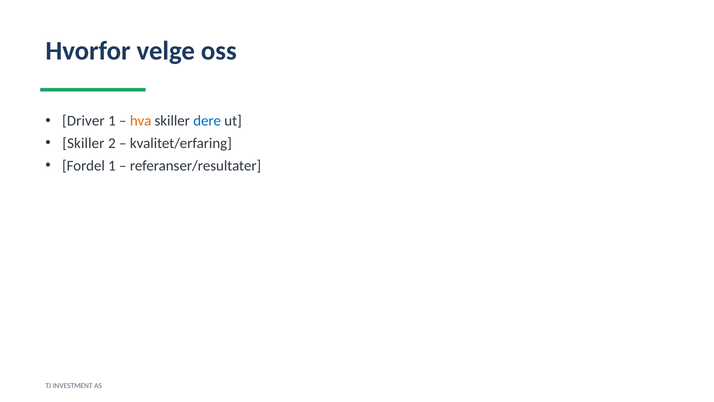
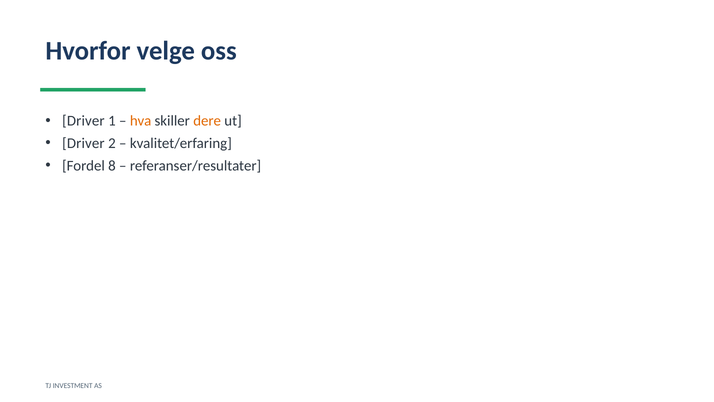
dere colour: blue -> orange (207, 121)
Skiller: Skiller -> Driver (83, 143)
Fordel 1: 1 -> 8 (112, 166)
